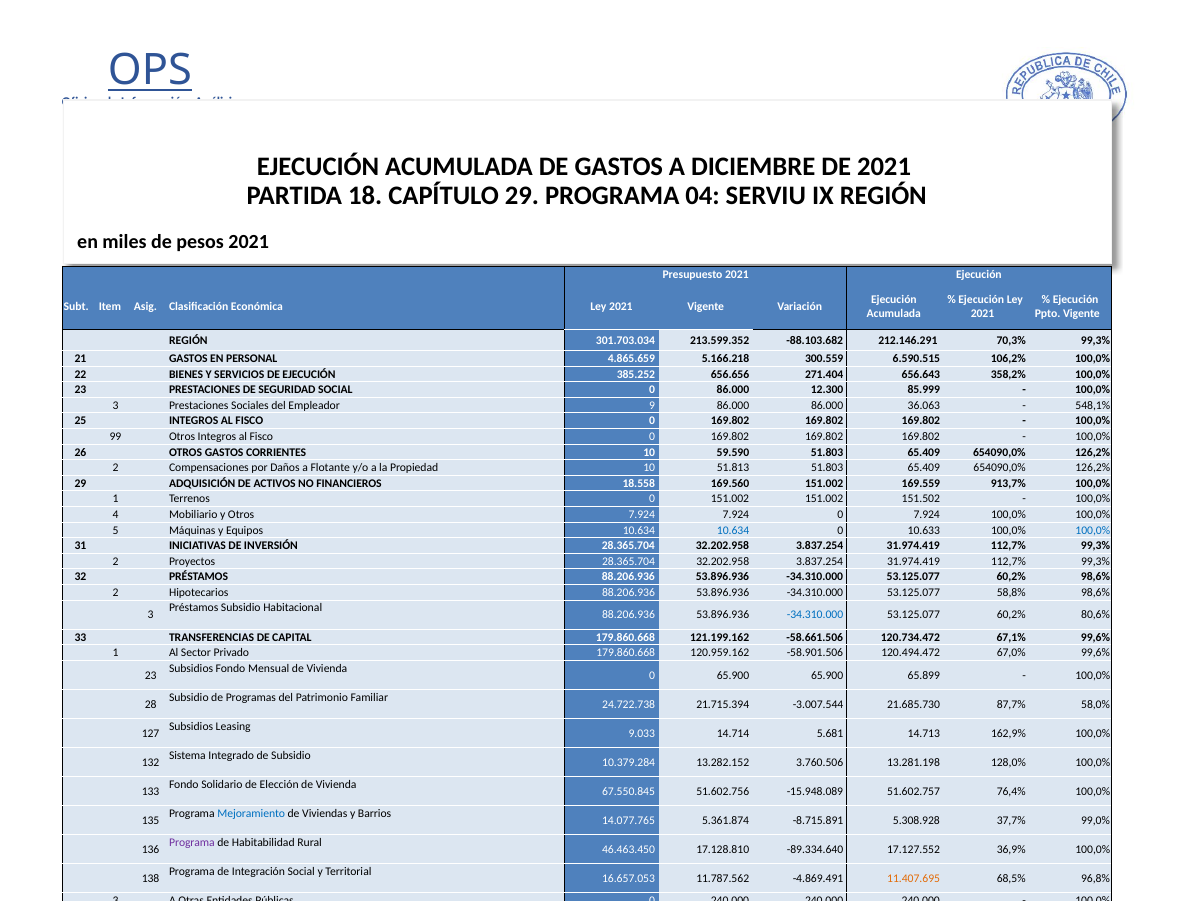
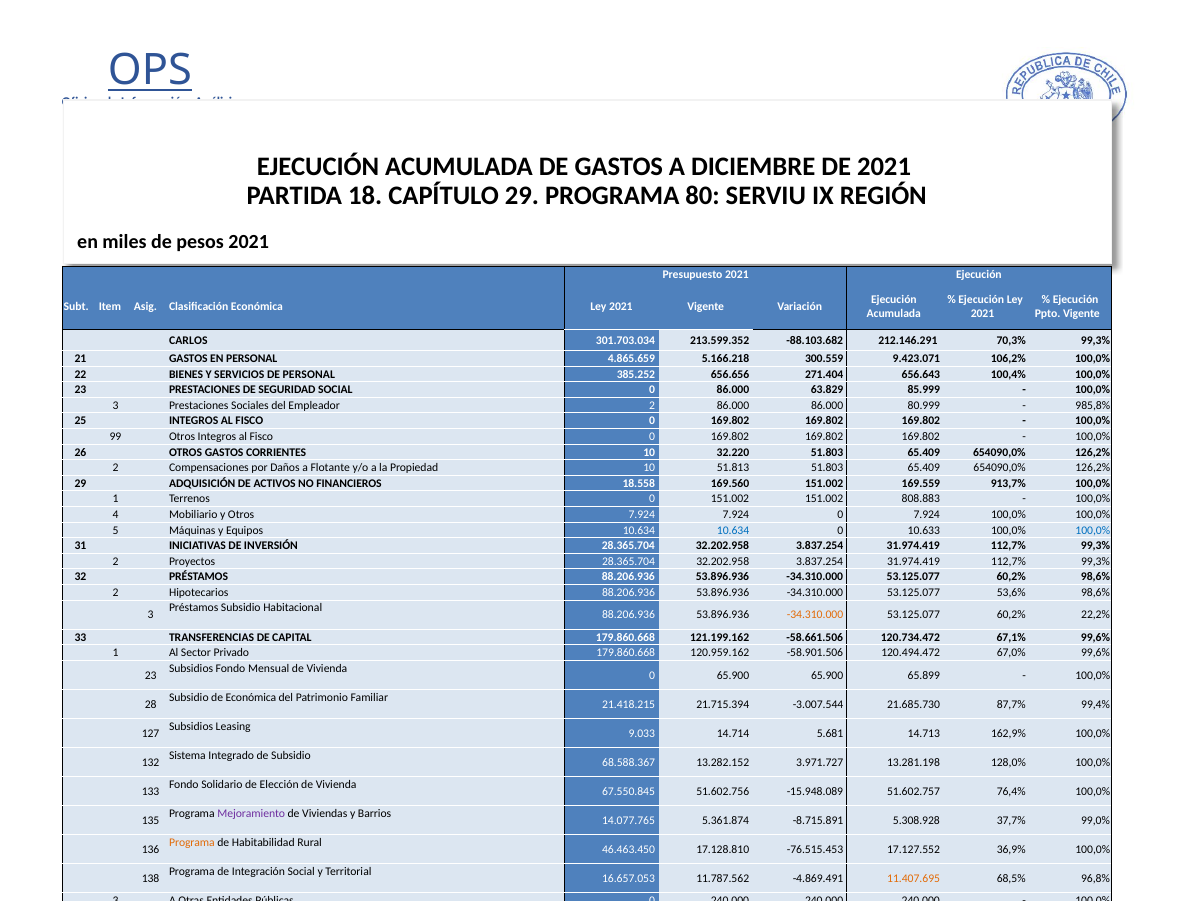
04: 04 -> 80 (702, 196)
REGIÓN: REGIÓN -> CARLOS (188, 341)
6.590.515: 6.590.515 -> 9.423.071 (916, 359)
SERVICIOS DE EJECUCIÓN: EJECUCIÓN -> PERSONAL (309, 374)
358,2%: 358,2% -> 100,4% (1008, 374)
12.300: 12.300 -> 63.829 (827, 390)
Empleador 9: 9 -> 2 (652, 406)
36.063: 36.063 -> 80.999 (924, 406)
548,1%: 548,1% -> 985,8% (1093, 406)
59.590: 59.590 -> 32.220 (733, 452)
151.502: 151.502 -> 808.883 (921, 499)
58,8%: 58,8% -> 53,6% (1011, 593)
-34.310.000 colour: blue -> orange (815, 615)
80,6%: 80,6% -> 22,2% (1096, 615)
de Programas: Programas -> Económica (251, 698)
24.722.738: 24.722.738 -> 21.418.215 (629, 705)
58,0%: 58,0% -> 99,4% (1096, 705)
10.379.284: 10.379.284 -> 68.588.367 (629, 763)
3.760.506: 3.760.506 -> 3.971.727 (820, 763)
Mejoramiento colour: blue -> purple (251, 814)
Programa colour: purple -> orange (192, 843)
-89.334.640: -89.334.640 -> -76.515.453 (815, 850)
